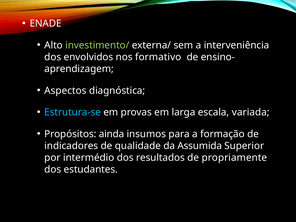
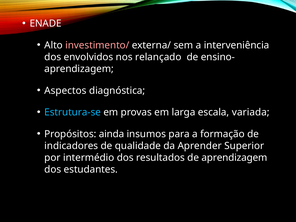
investimento/ colour: light green -> pink (97, 45)
formativo: formativo -> relançado (158, 57)
Assumida: Assumida -> Aprender (200, 146)
de propriamente: propriamente -> aprendizagem (234, 158)
